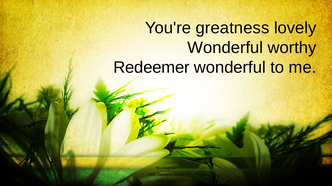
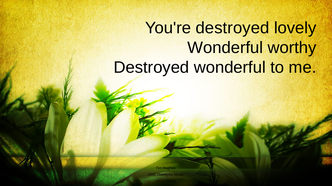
You're greatness: greatness -> destroyed (232, 28)
Redeemer: Redeemer -> Destroyed (151, 68)
